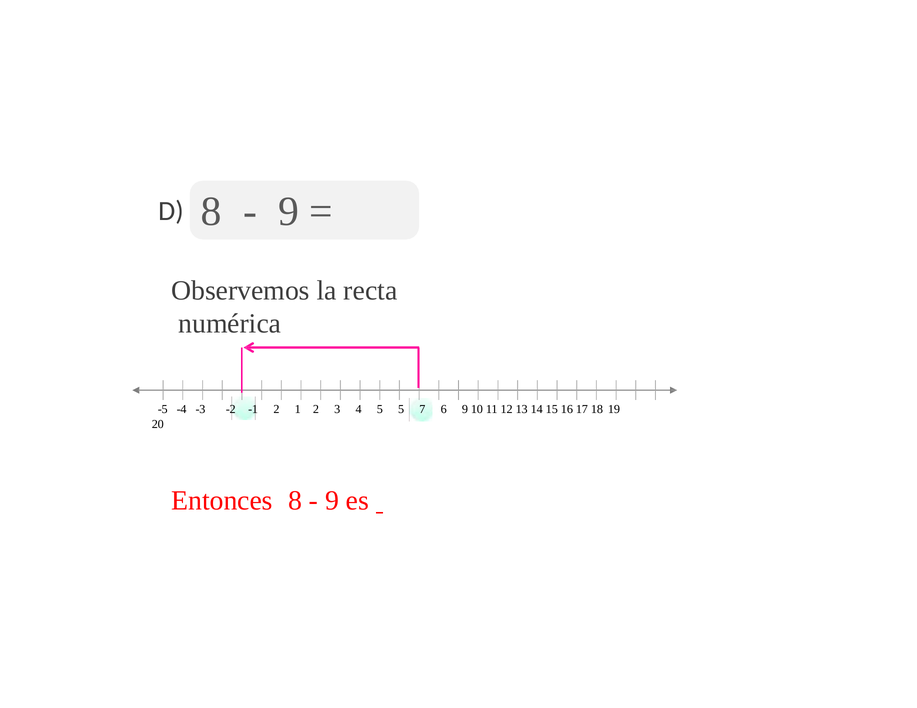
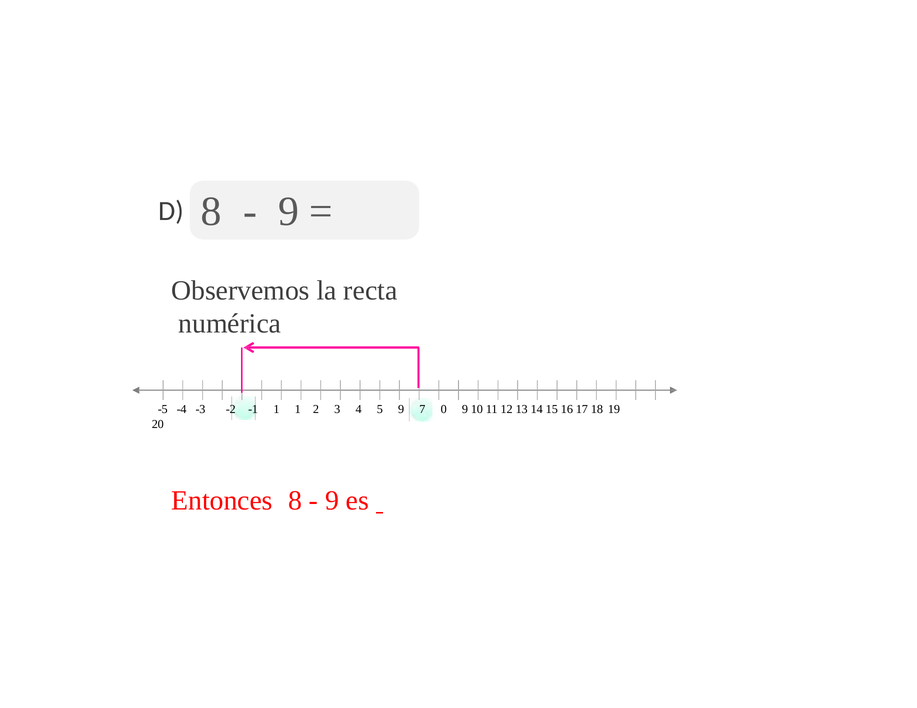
-1 2: 2 -> 1 (276, 410)
5 5: 5 -> 9 (401, 410)
6: 6 -> 0 (444, 410)
